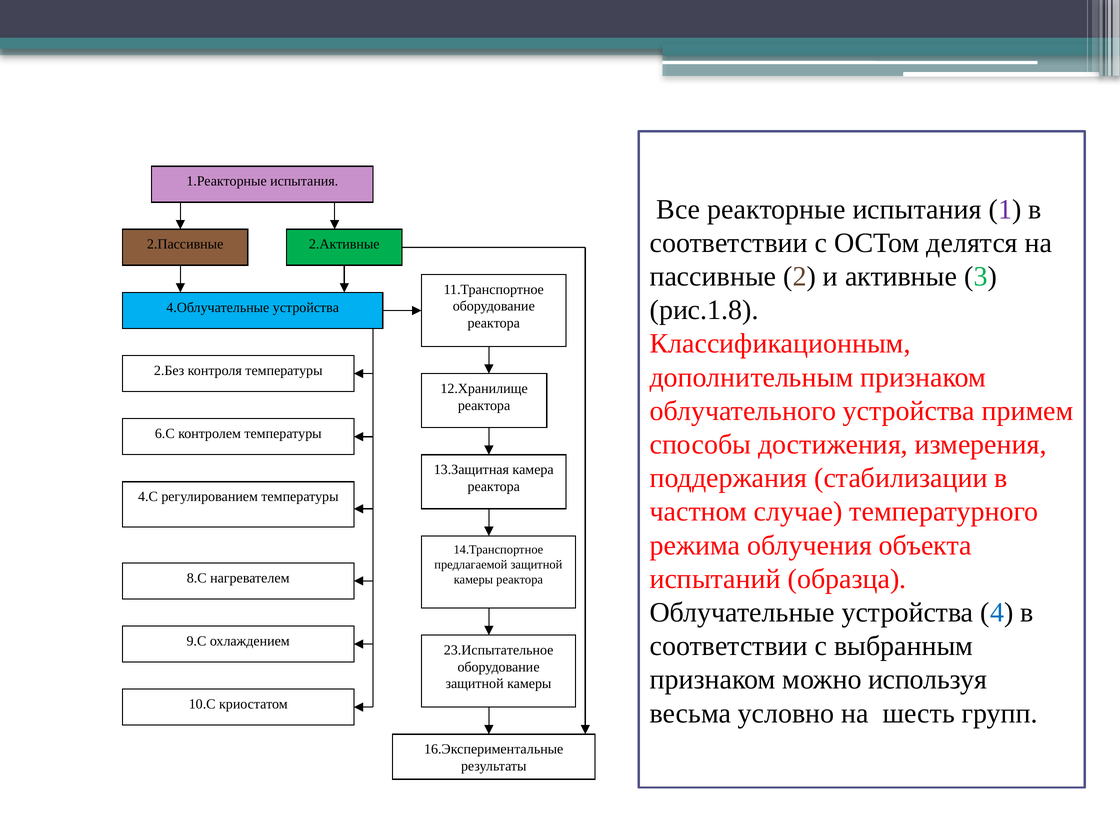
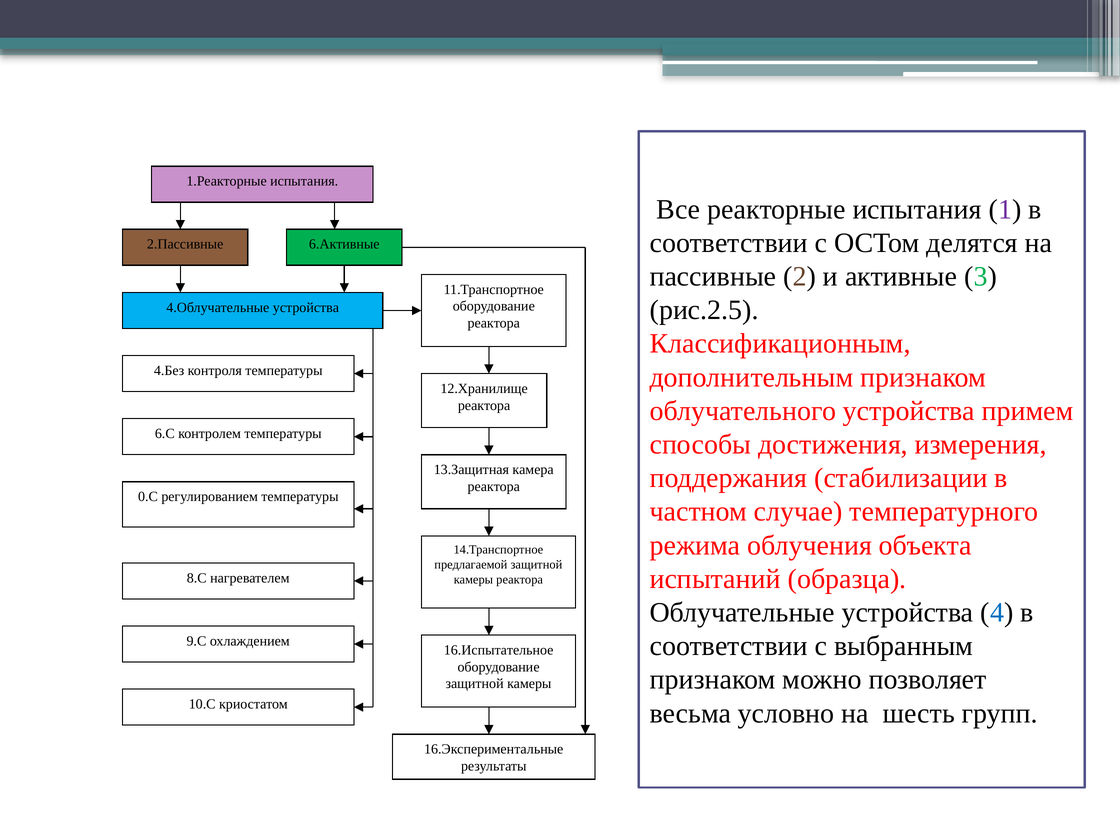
2.Активные: 2.Активные -> 6.Активные (344, 244)
рис.1.8: рис.1.8 -> рис.2.5 (704, 310)
2.Без: 2.Без -> 4.Без (169, 370)
4.С: 4.С -> 0.С (148, 497)
23.Испытательное: 23.Испытательное -> 16.Испытательное (499, 650)
используя: используя -> позволяет (928, 680)
